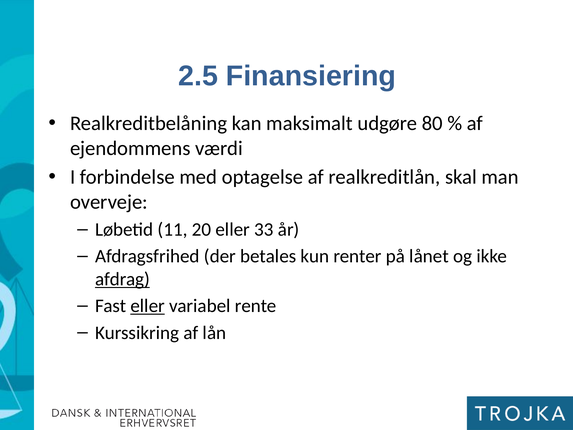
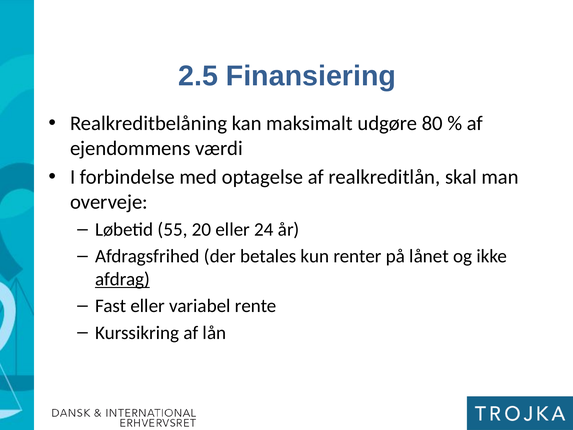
11: 11 -> 55 (173, 229)
33: 33 -> 24 (264, 229)
eller underline: present -> none (148, 306)
